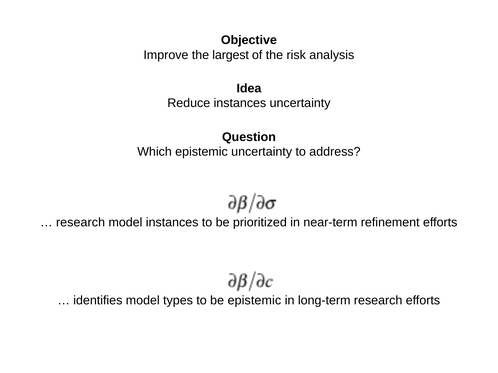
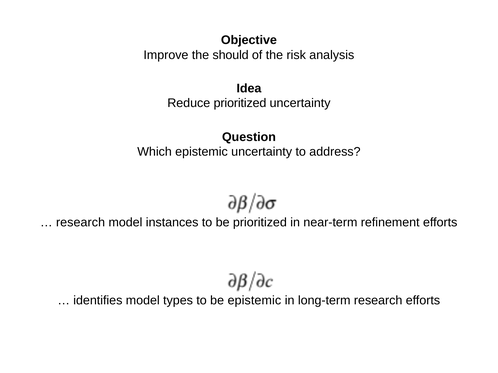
largest: largest -> should (231, 55)
Reduce instances: instances -> prioritized (240, 103)
